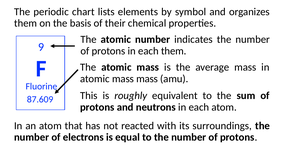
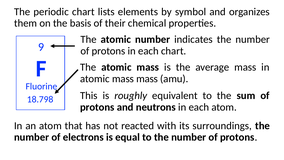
each them: them -> chart (174, 51)
87.609: 87.609 -> 18.798 (40, 99)
